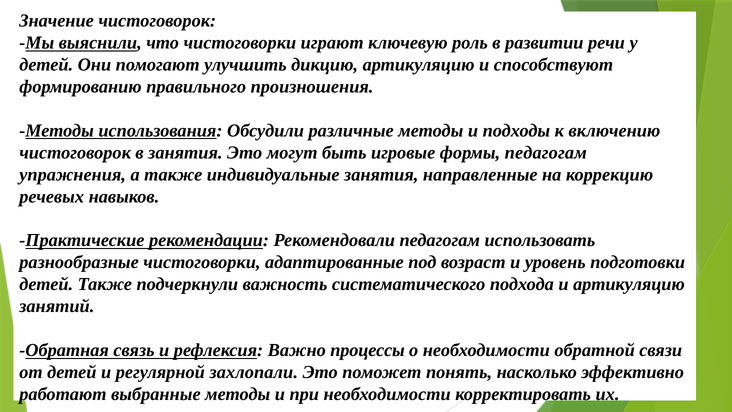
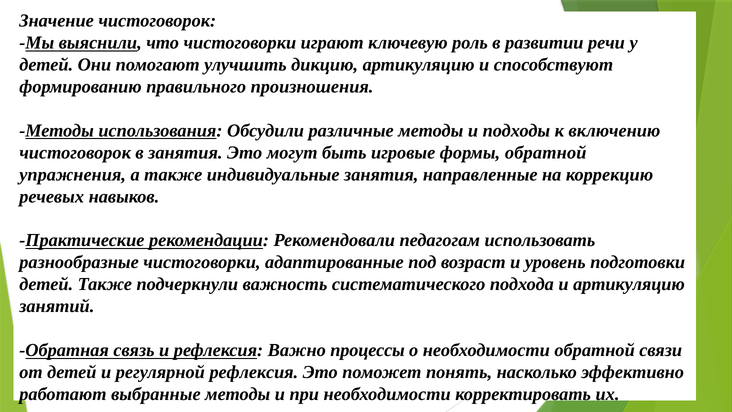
формы педагогам: педагогам -> обратной (546, 152)
регулярной захлопали: захлопали -> рефлексия (254, 372)
